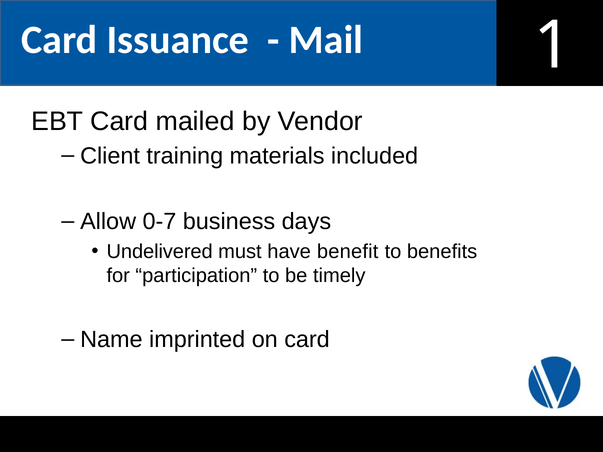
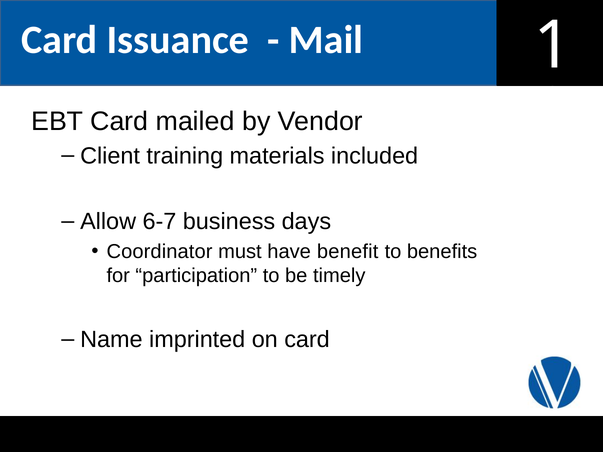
0-7: 0-7 -> 6-7 (159, 222)
Undelivered: Undelivered -> Coordinator (160, 252)
